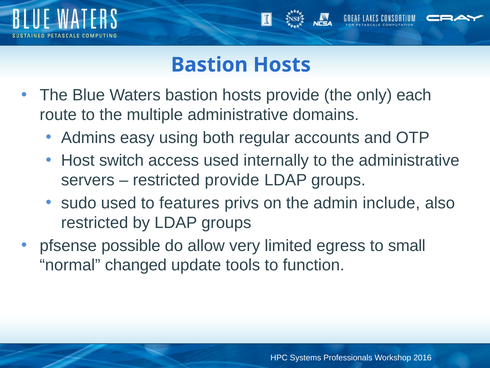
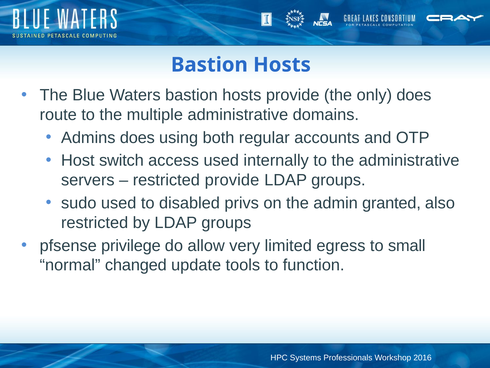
only each: each -> does (414, 95)
Admins easy: easy -> does (137, 138)
features: features -> disabled (189, 203)
include: include -> granted (391, 203)
possible: possible -> privilege (131, 245)
